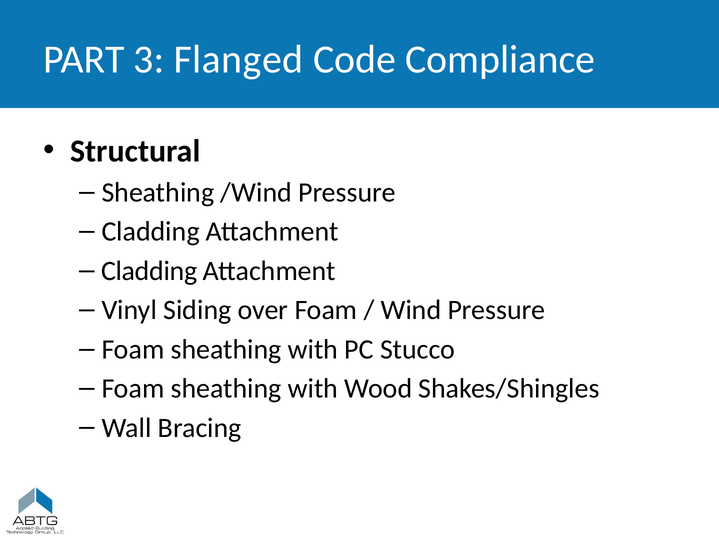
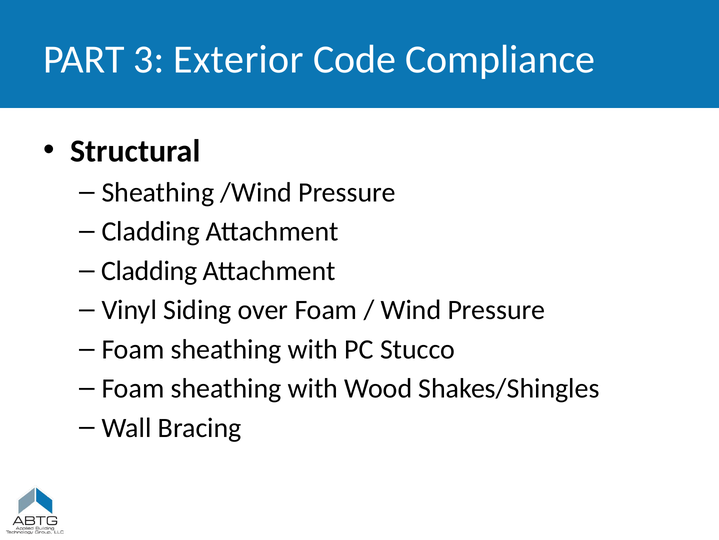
Flanged: Flanged -> Exterior (239, 60)
